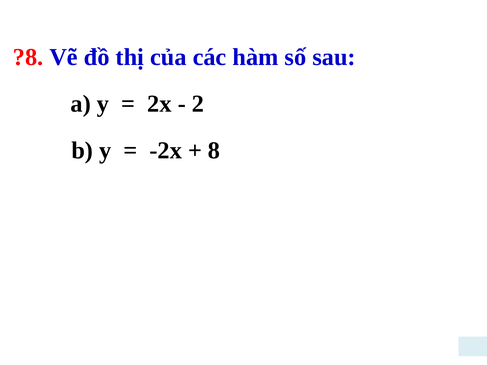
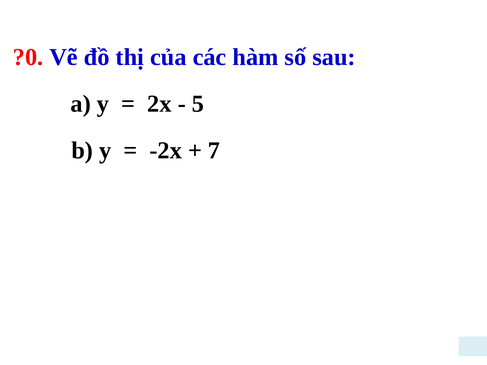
?8: ?8 -> ?0 (28, 57)
2: 2 -> 5 (198, 104)
8: 8 -> 7 (214, 151)
